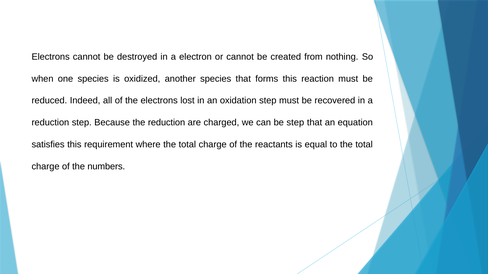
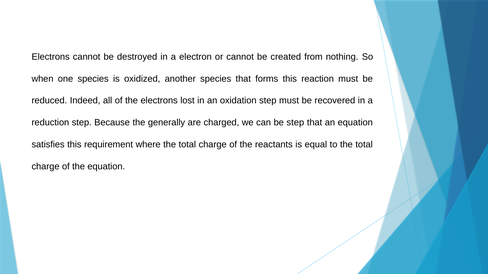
the reduction: reduction -> generally (167, 123)
the numbers: numbers -> equation (106, 167)
